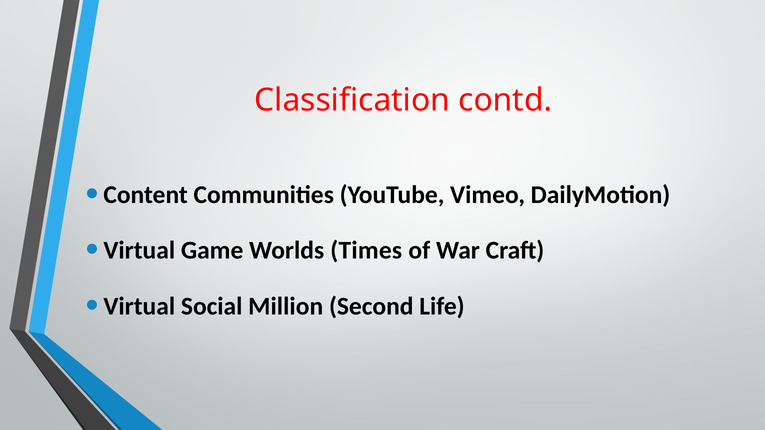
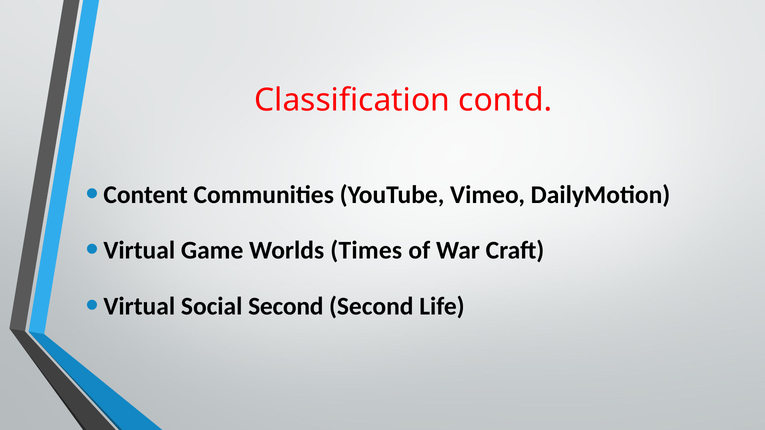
Social Million: Million -> Second (286, 306)
